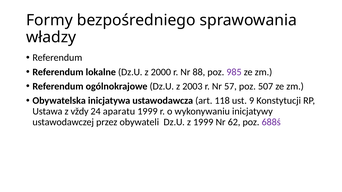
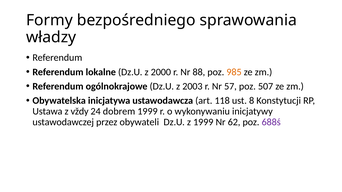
985 colour: purple -> orange (234, 72)
9: 9 -> 8 (252, 101)
aparatu: aparatu -> dobrem (119, 112)
